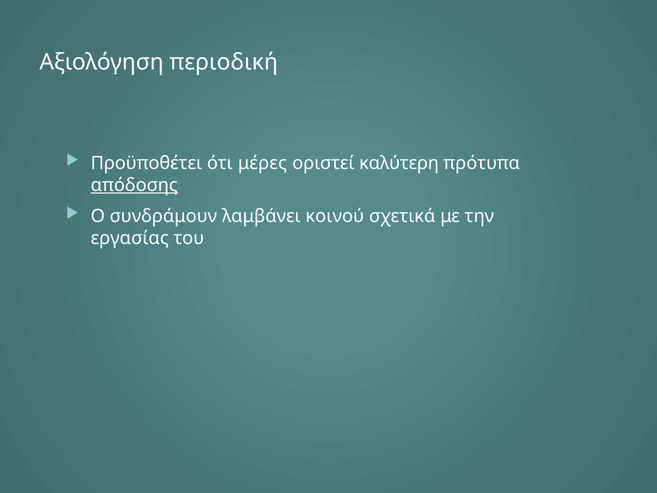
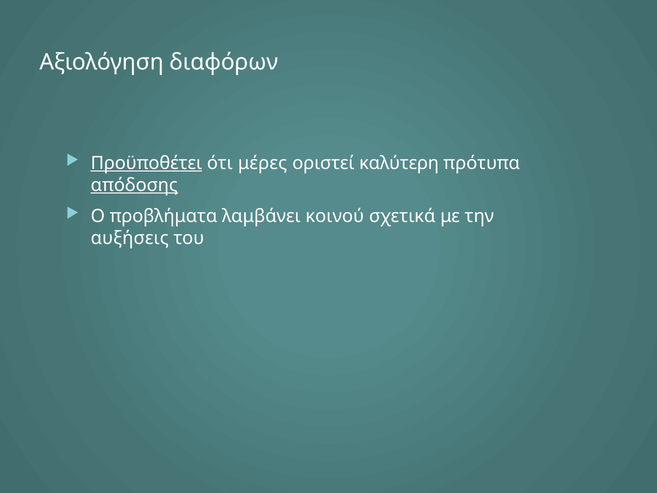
περιοδική: περιοδική -> διαφόρων (224, 62)
Προϋποθέτει underline: none -> present (146, 163)
συνδράμουν: συνδράμουν -> προβλήματα (163, 216)
εργασίας: εργασίας -> αυξήσεις (130, 238)
